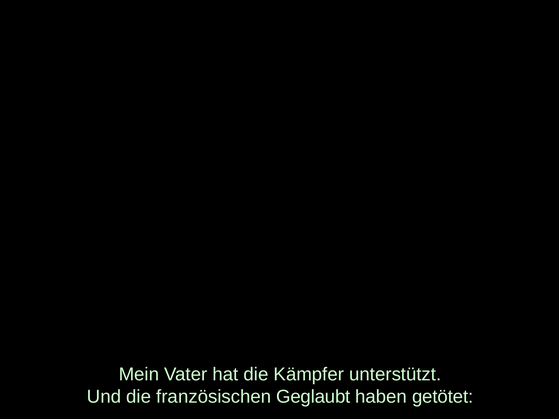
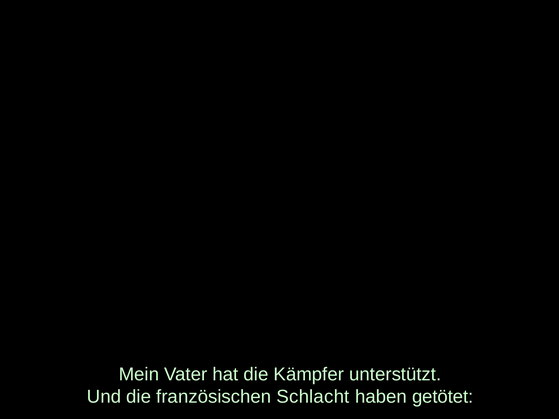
Geglaubt: Geglaubt -> Schlacht (313, 397)
